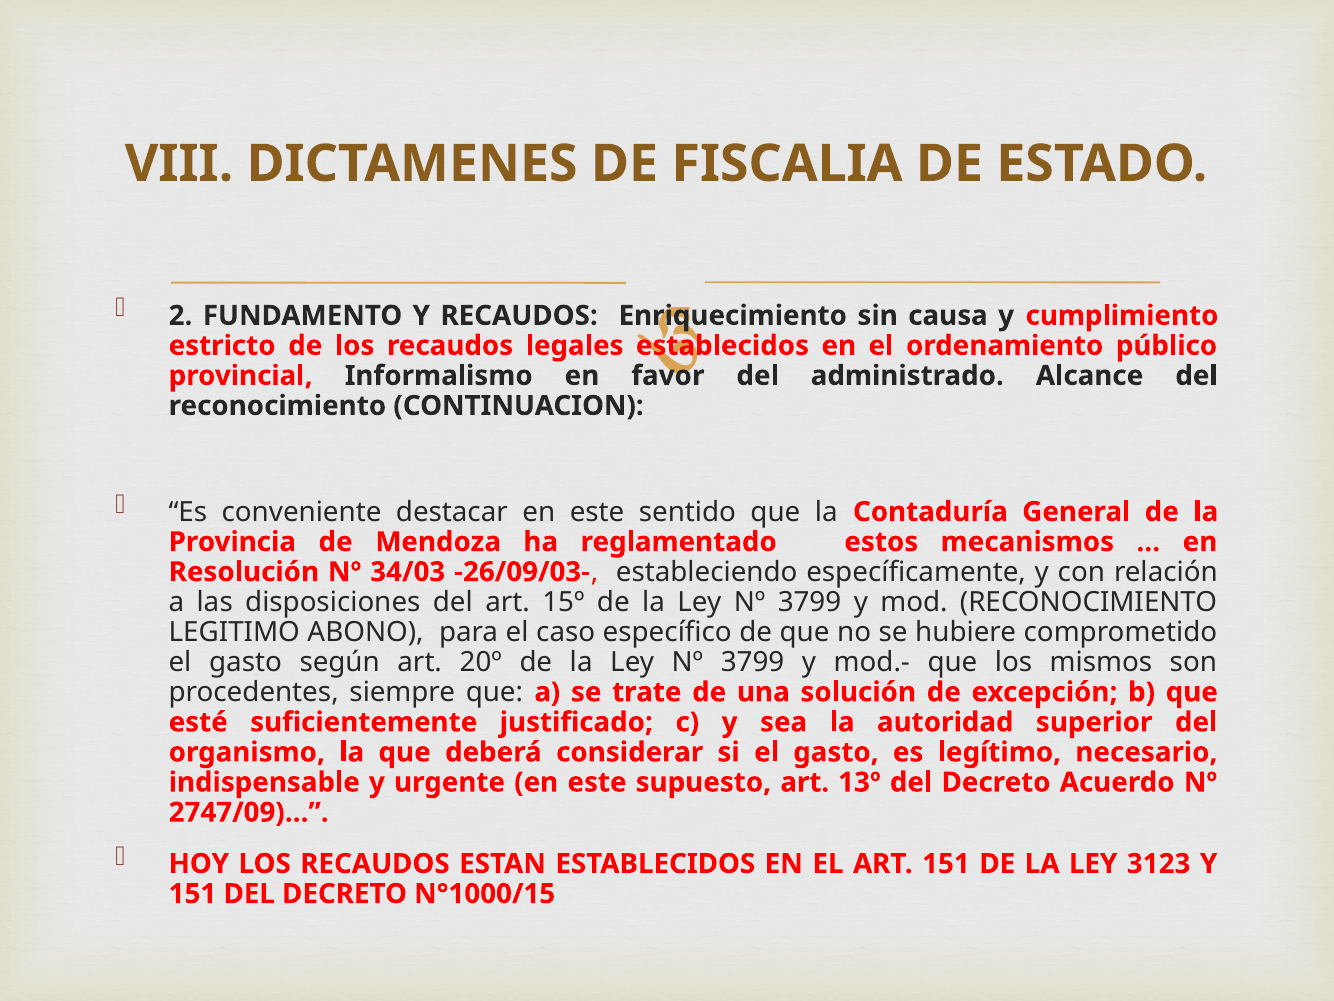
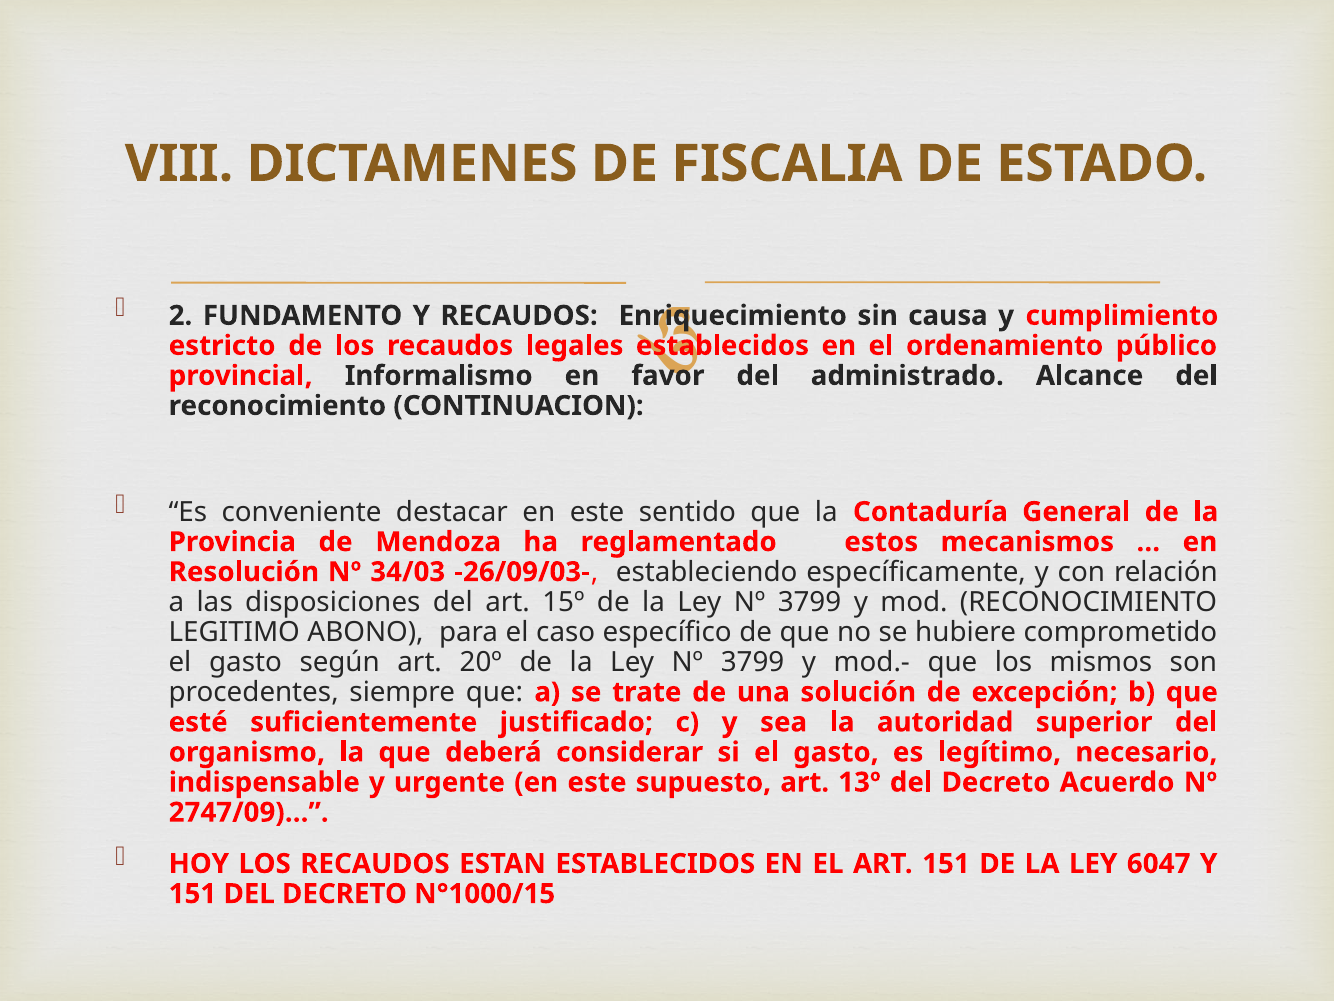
3123: 3123 -> 6047 (1159, 863)
